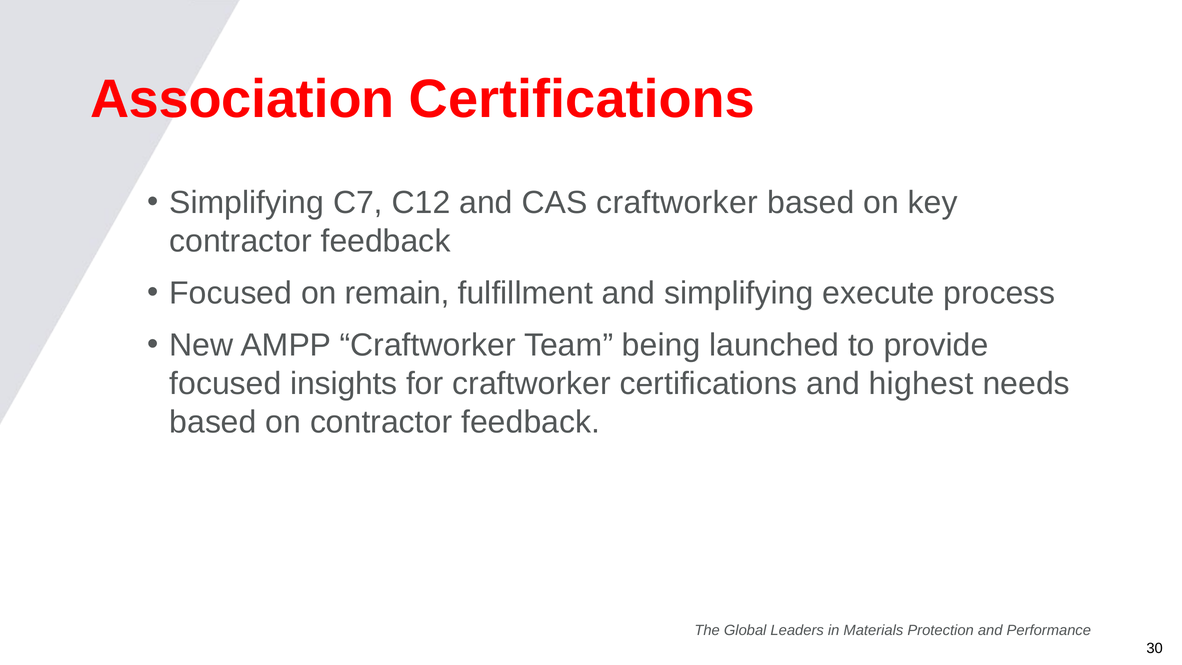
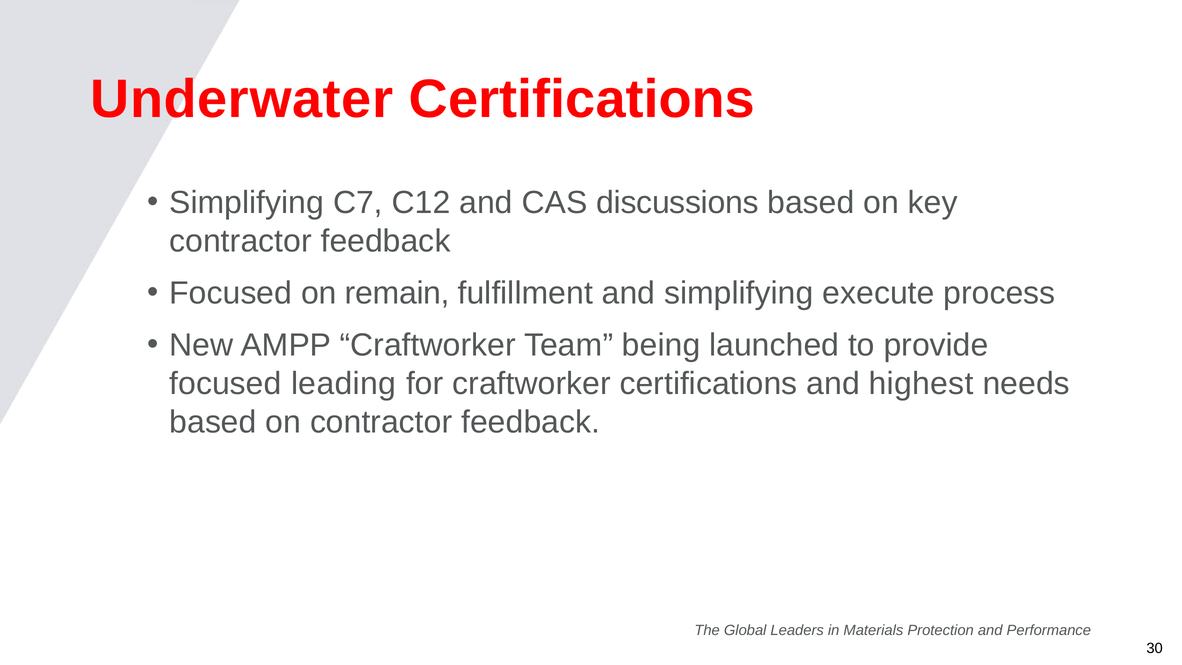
Association: Association -> Underwater (242, 99)
CAS craftworker: craftworker -> discussions (677, 203)
insights: insights -> leading (344, 384)
